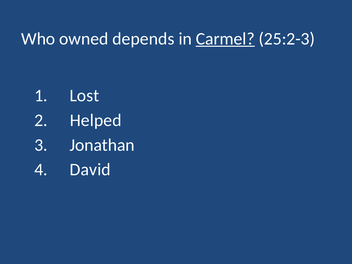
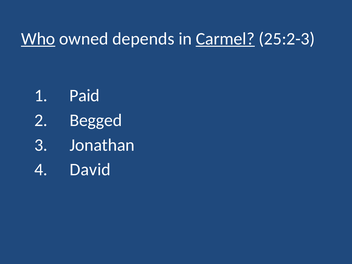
Who underline: none -> present (38, 39)
Lost: Lost -> Paid (84, 96)
Helped: Helped -> Begged (96, 120)
